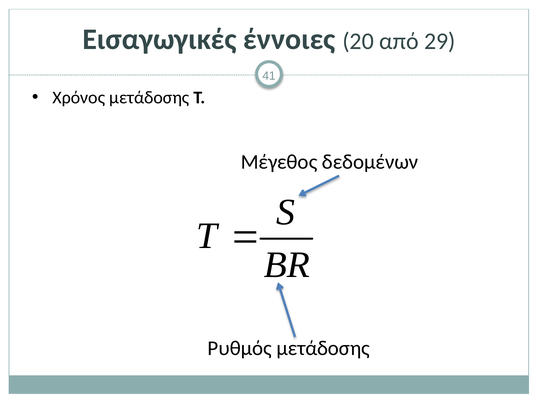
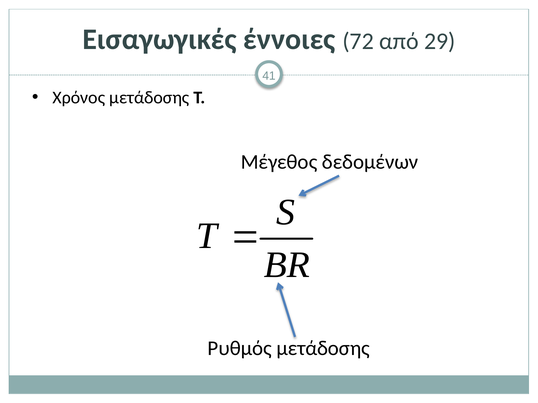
20: 20 -> 72 (358, 41)
